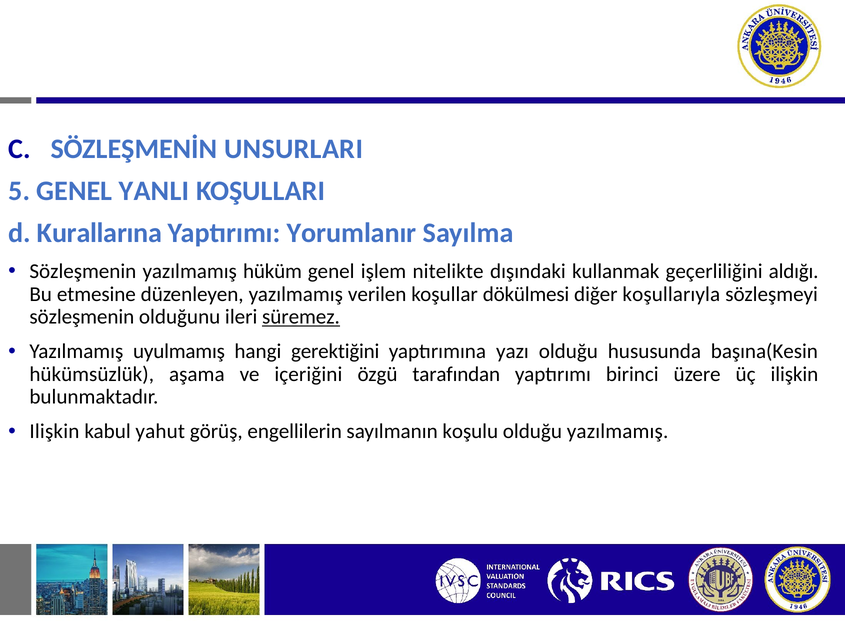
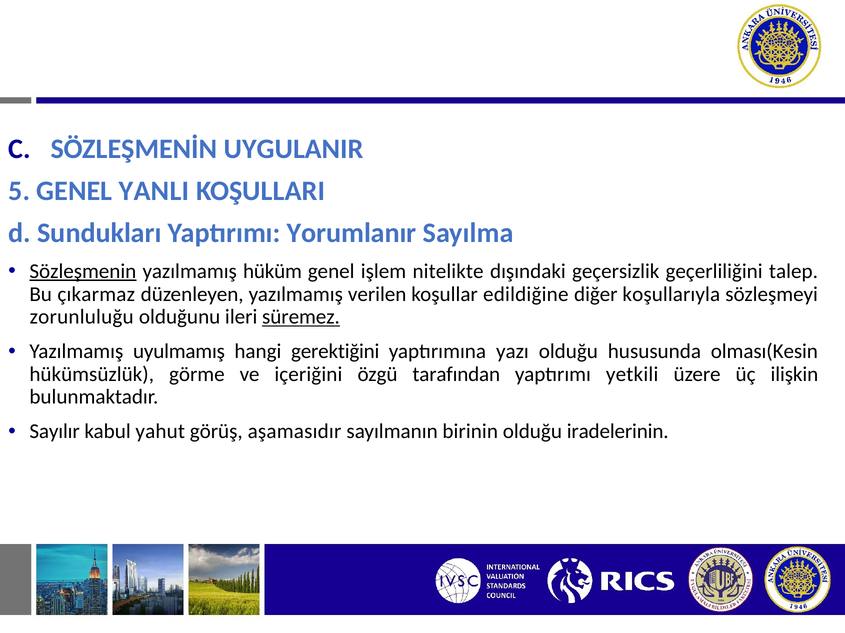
UNSURLARI: UNSURLARI -> UYGULANIR (294, 149)
Kurallarına: Kurallarına -> Sundukları (99, 233)
Sözleşmenin underline: none -> present (83, 272)
kullanmak: kullanmak -> geçersizlik (616, 272)
aldığı: aldığı -> talep (793, 272)
etmesine: etmesine -> çıkarmaz (96, 294)
dökülmesi: dökülmesi -> edildiğine (526, 294)
sözleşmenin: sözleşmenin -> zorunluluğu (82, 317)
başına(Kesin: başına(Kesin -> olması(Kesin (764, 352)
aşama: aşama -> görme (197, 375)
birinci: birinci -> yetkili (632, 375)
Ilişkin: Ilişkin -> Sayılır (55, 432)
engellilerin: engellilerin -> aşamasıdır (295, 432)
koşulu: koşulu -> birinin (470, 432)
olduğu yazılmamış: yazılmamış -> iradelerinin (618, 432)
